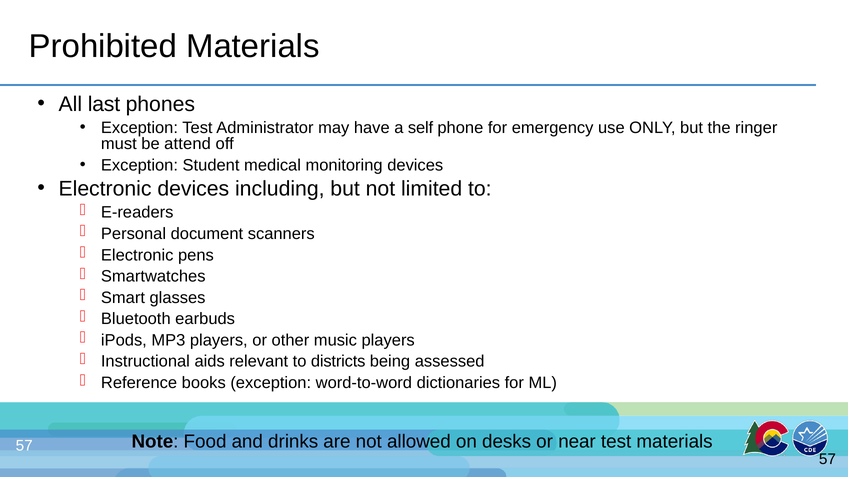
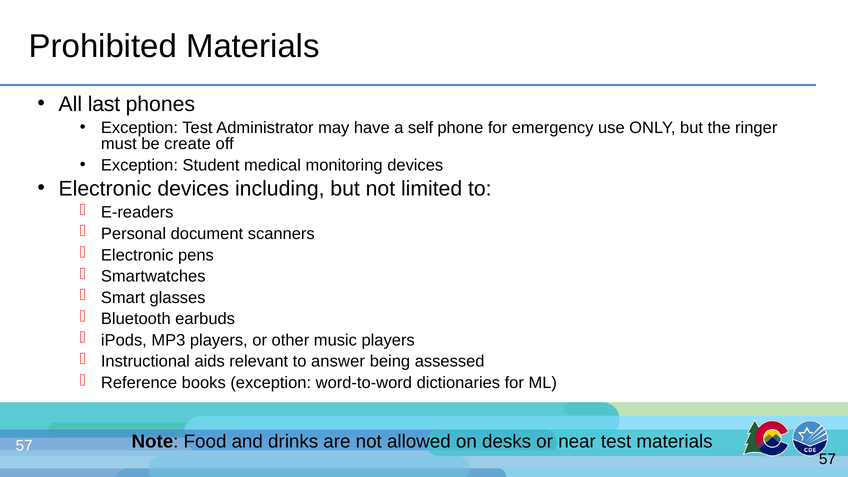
attend: attend -> create (188, 144)
districts: districts -> answer (338, 362)
